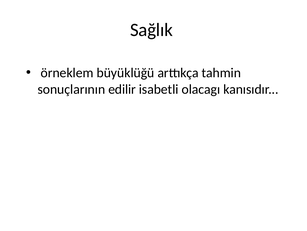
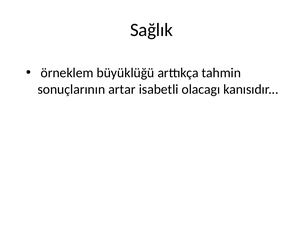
edilir: edilir -> artar (122, 89)
